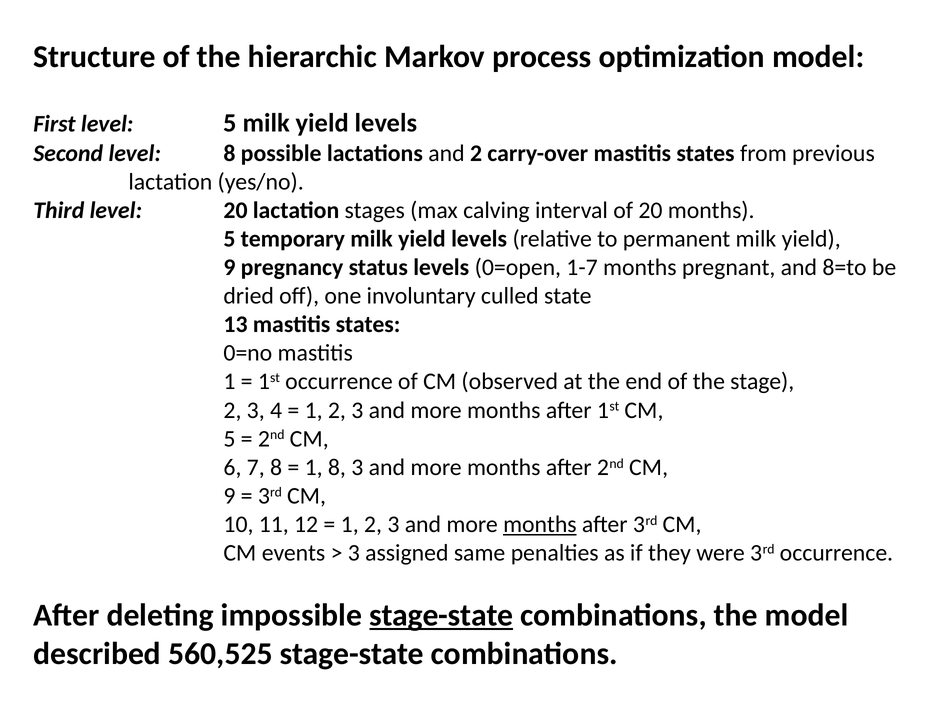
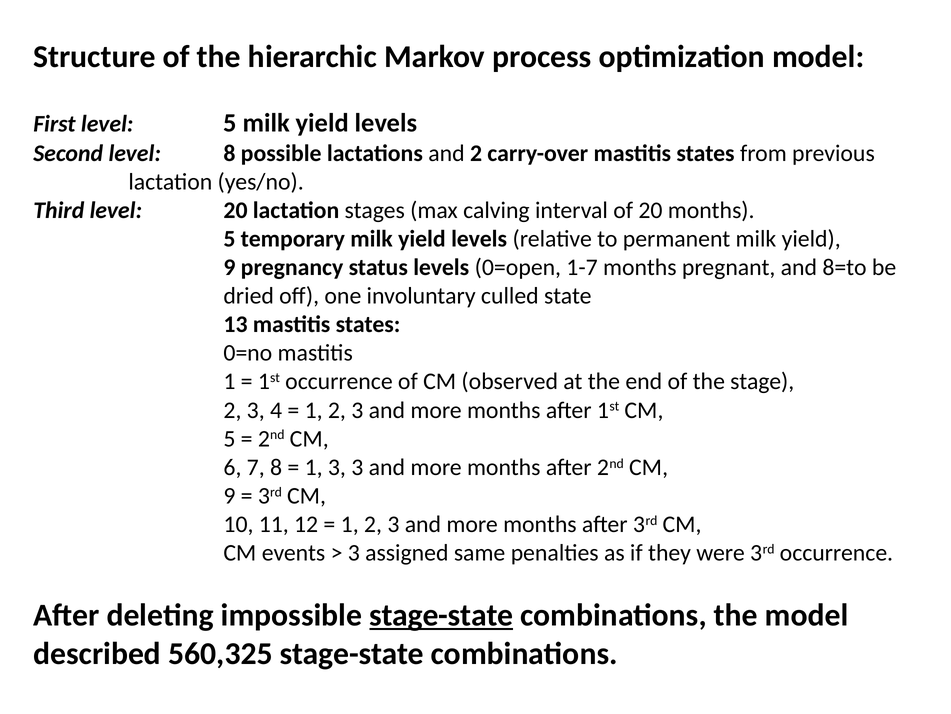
1 8: 8 -> 3 (337, 467)
months underline: present -> none (540, 524)
560,525: 560,525 -> 560,325 (220, 653)
